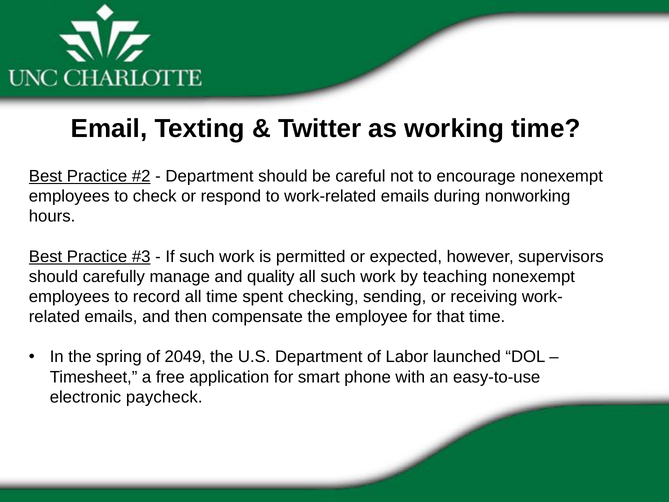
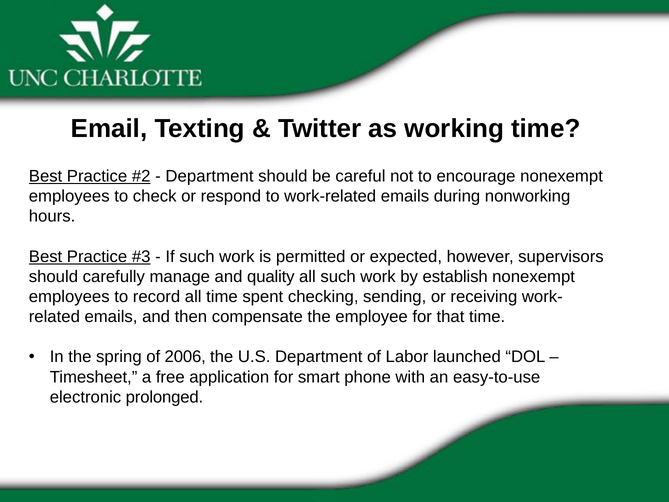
teaching: teaching -> establish (455, 276)
2049: 2049 -> 2006 (185, 357)
paycheck: paycheck -> prolonged (164, 397)
